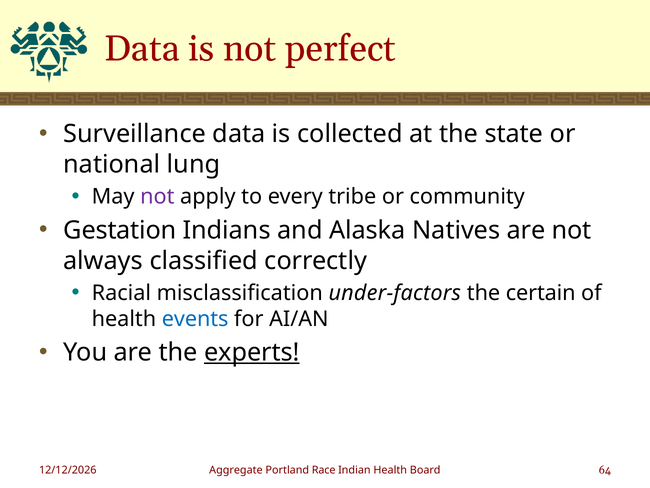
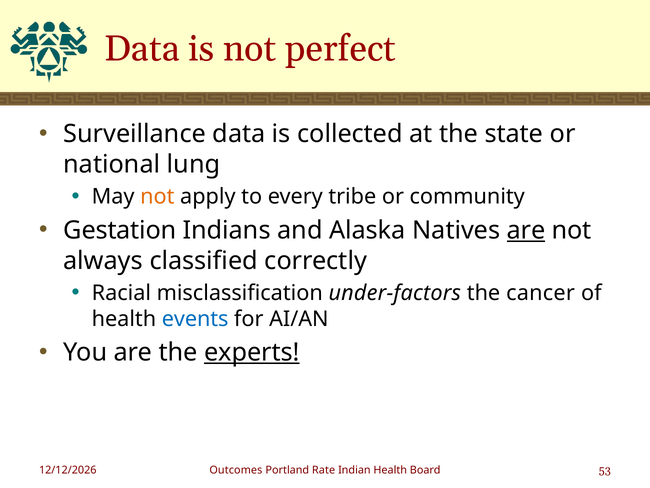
not colour: purple -> orange (157, 197)
are underline: none -> present (526, 230)
certain: certain -> cancer (541, 293)
Aggregate: Aggregate -> Outcomes (236, 470)
Race: Race -> Rate (324, 470)
64: 64 -> 53 (605, 470)
